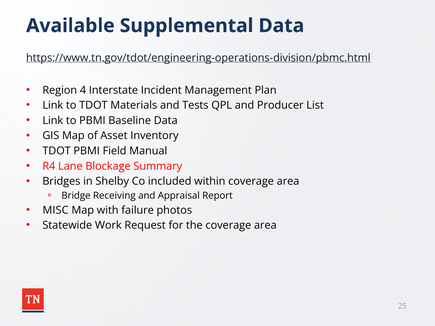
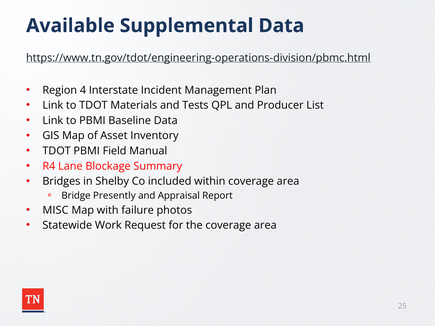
Receiving: Receiving -> Presently (114, 196)
